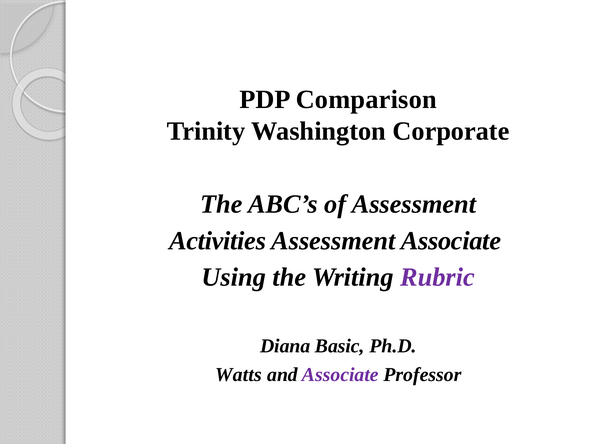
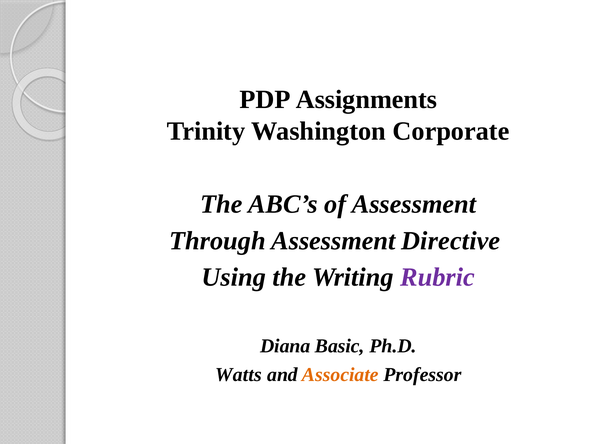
Comparison: Comparison -> Assignments (366, 100)
Activities: Activities -> Through (217, 241)
Assessment Associate: Associate -> Directive (451, 241)
Associate colour: purple -> orange (340, 375)
